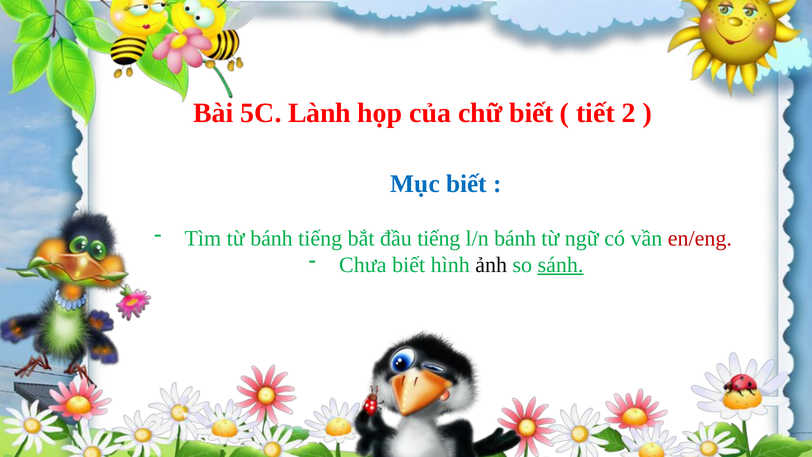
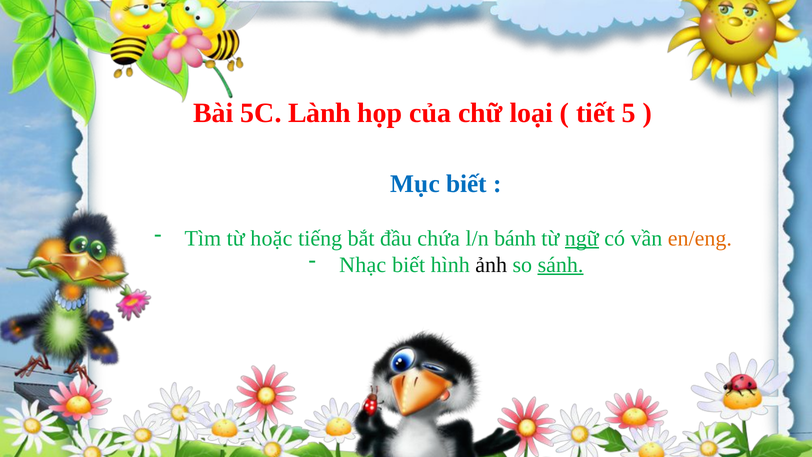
chữ biết: biết -> loại (531, 113)
2: 2 -> 5 (629, 113)
từ bánh: bánh -> hoặc (271, 238)
đầu tiếng: tiếng -> chứa (439, 238)
ngữ underline: none -> present (582, 238)
en/eng colour: red -> orange (700, 238)
Chưa: Chưa -> Nhạc (363, 265)
